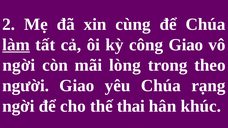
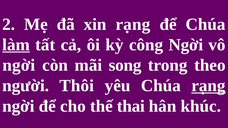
xin cùng: cùng -> rạng (133, 24)
công Giao: Giao -> Ngời (186, 45)
lòng: lòng -> song (125, 65)
người Giao: Giao -> Thôi (77, 86)
rạng underline: none -> present (208, 86)
